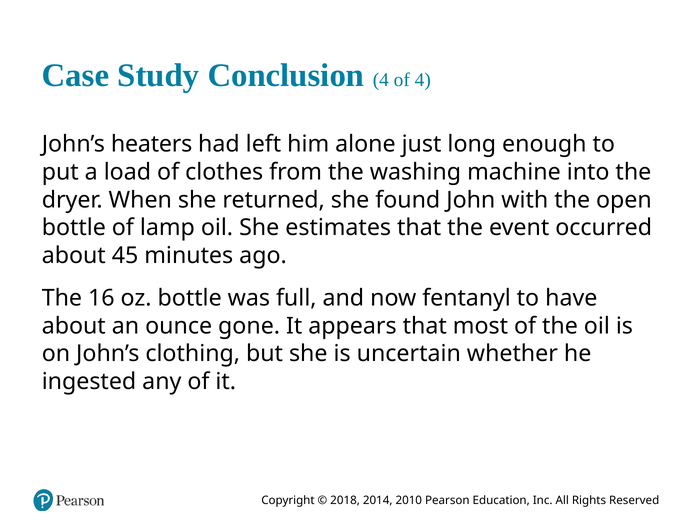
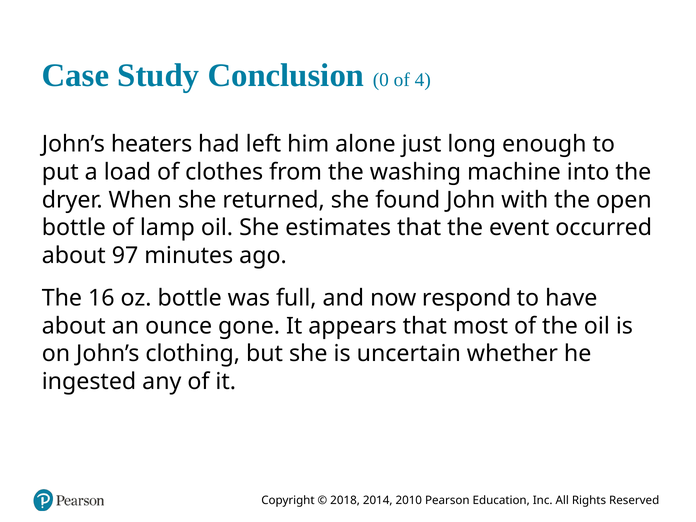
Conclusion 4: 4 -> 0 (381, 80)
45: 45 -> 97 (125, 256)
fentanyl: fentanyl -> respond (467, 298)
